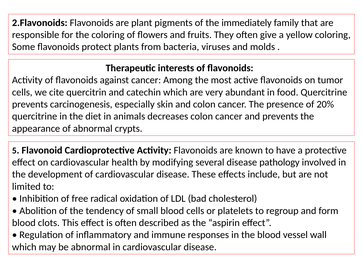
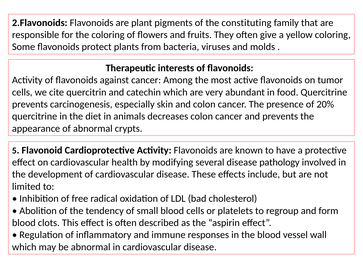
immediately: immediately -> constituting (246, 23)
